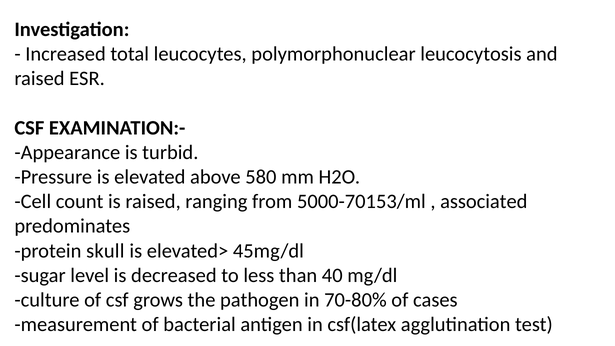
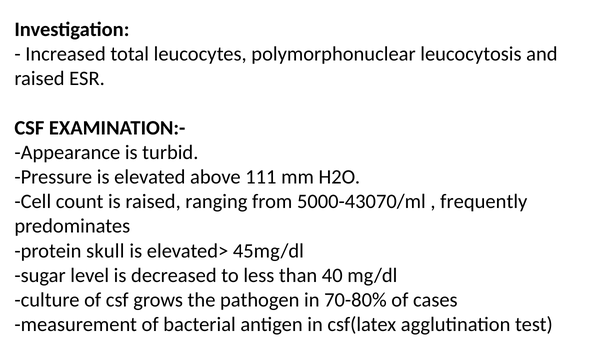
580: 580 -> 111 (261, 177)
5000-70153/ml: 5000-70153/ml -> 5000-43070/ml (361, 202)
associated: associated -> frequently (484, 202)
